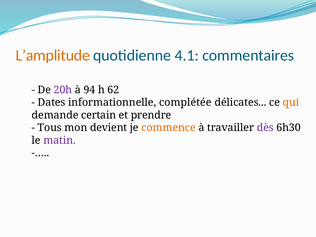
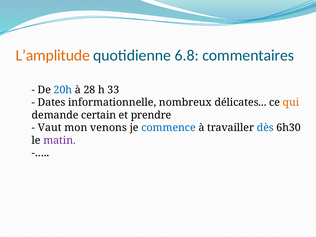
4.1: 4.1 -> 6.8 (187, 55)
20h colour: purple -> blue (63, 90)
94: 94 -> 28 (89, 90)
62: 62 -> 33 (113, 90)
complétée: complétée -> nombreux (185, 102)
Tous: Tous -> Vaut (50, 128)
devient: devient -> venons (109, 128)
commence colour: orange -> blue (169, 128)
dès colour: purple -> blue (265, 128)
